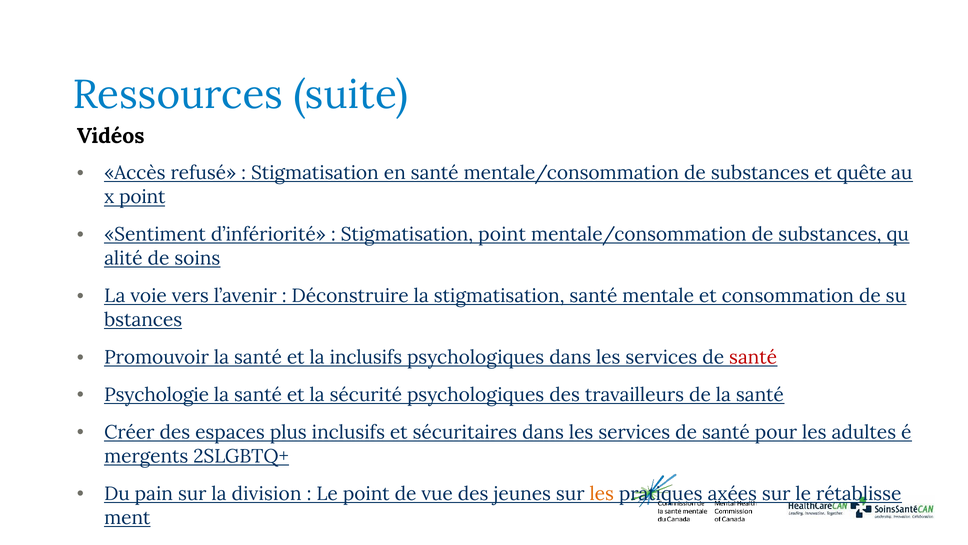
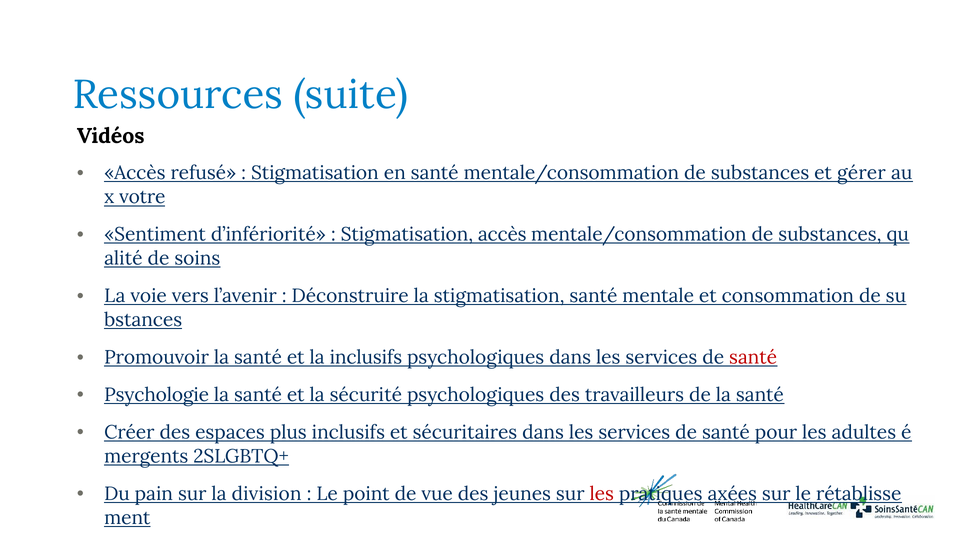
quête: quête -> gérer (861, 173)
point: point -> votre (142, 197)
Stigmatisation point: point -> accès (502, 234)
les colour: orange -> red (602, 493)
